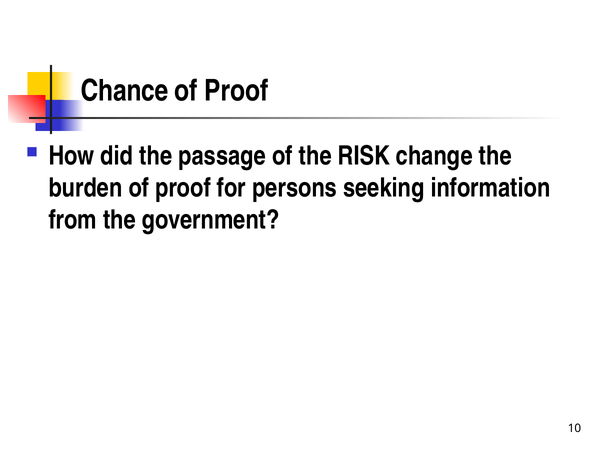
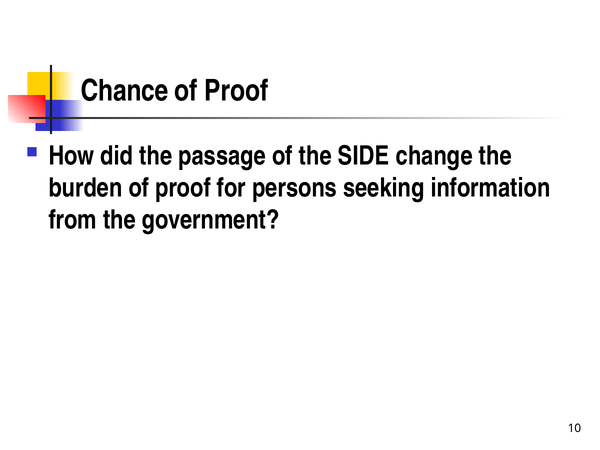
RISK: RISK -> SIDE (364, 156)
